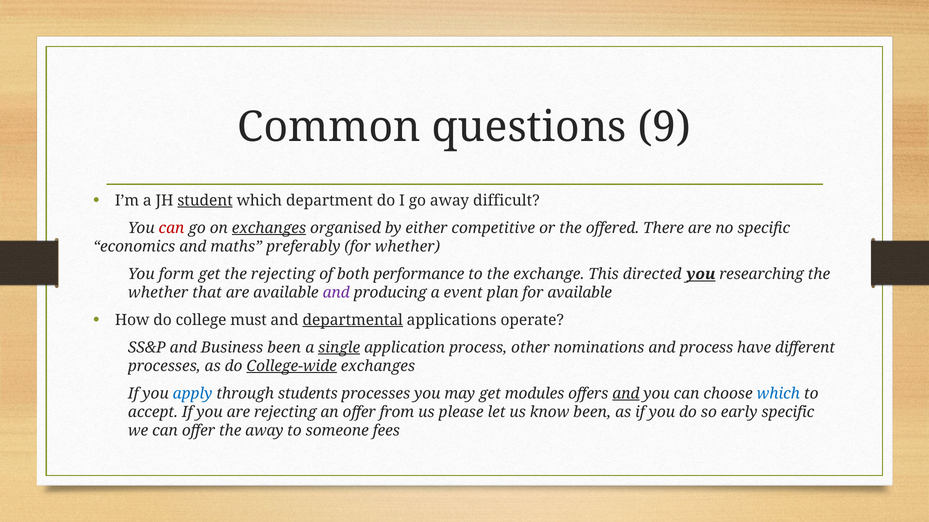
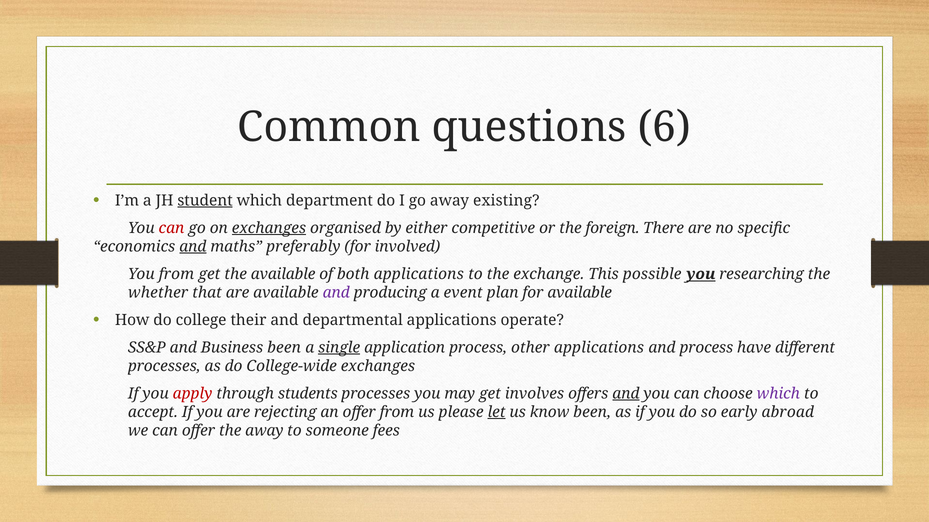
9: 9 -> 6 (664, 127)
difficult: difficult -> existing (506, 201)
offered: offered -> foreign (613, 228)
and underline: none -> present (193, 247)
for whether: whether -> involved (407, 247)
You form: form -> from (176, 274)
the rejecting: rejecting -> available (283, 274)
both performance: performance -> applications (419, 274)
directed: directed -> possible (652, 274)
must: must -> their (248, 320)
departmental underline: present -> none (353, 320)
other nominations: nominations -> applications (599, 348)
College-wide underline: present -> none (292, 366)
apply colour: blue -> red (193, 394)
modules: modules -> involves (535, 394)
which colour: blue -> purple (778, 394)
let underline: none -> present (496, 412)
early specific: specific -> abroad (788, 412)
